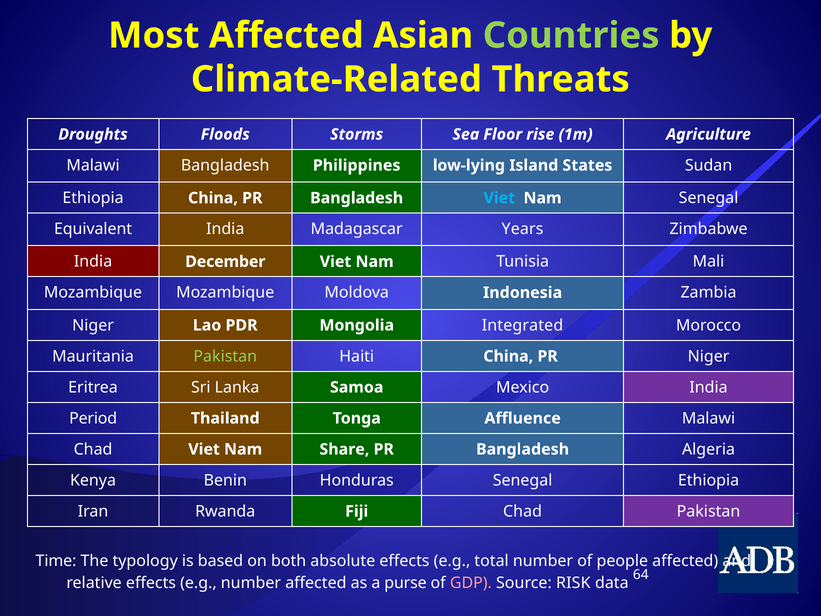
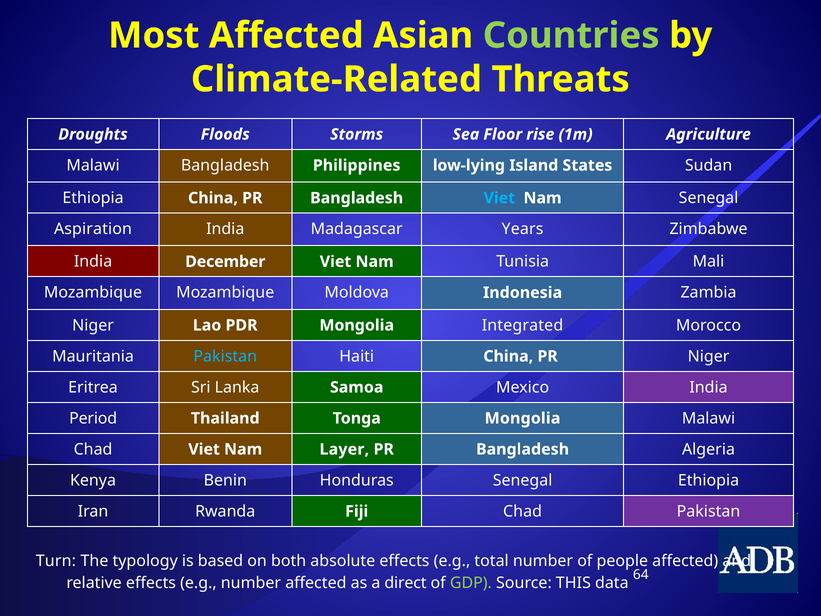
Equivalent: Equivalent -> Aspiration (93, 229)
Pakistan colour: light green -> light blue (225, 356)
Tonga Affluence: Affluence -> Mongolia (523, 418)
Share: Share -> Layer (344, 449)
Time: Time -> Turn (56, 561)
purse: purse -> direct (406, 583)
GDP colour: pink -> light green (471, 583)
RISK: RISK -> THIS (573, 583)
